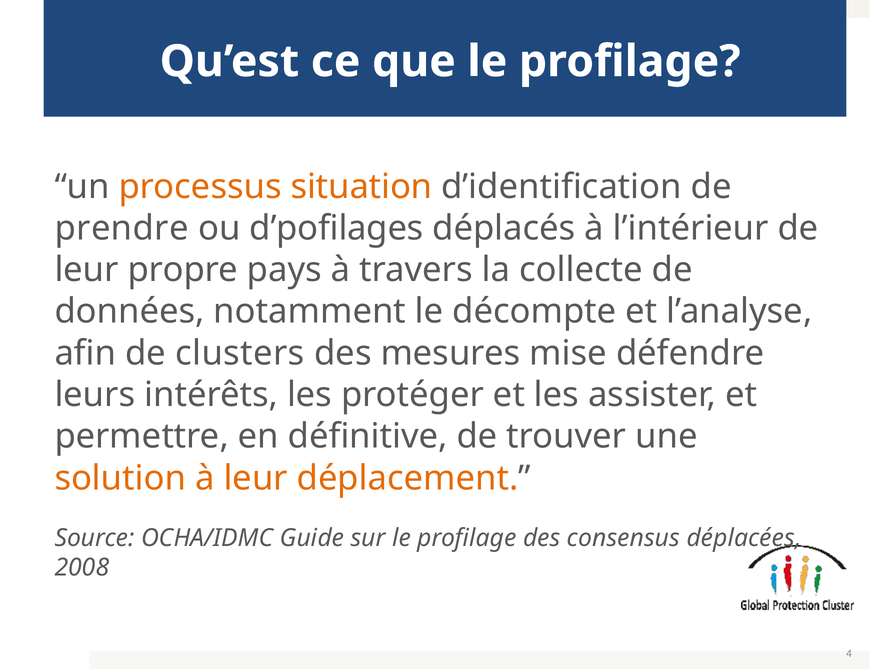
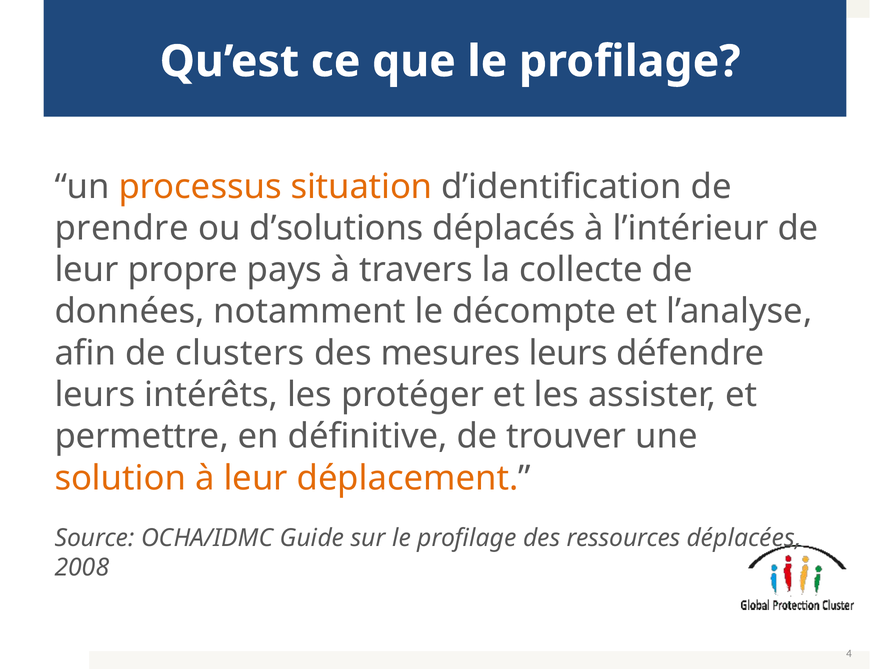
d’pofilages: d’pofilages -> d’solutions (336, 228)
mesures mise: mise -> leurs (568, 353)
consensus: consensus -> ressources (624, 538)
